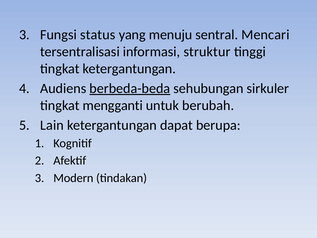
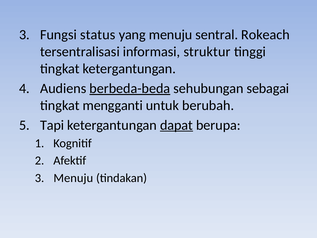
Mencari: Mencari -> Rokeach (266, 35)
sirkuler: sirkuler -> sebagai (268, 88)
Lain: Lain -> Tapi (52, 125)
dapat underline: none -> present (176, 125)
Modern: Modern -> Menuju (73, 178)
